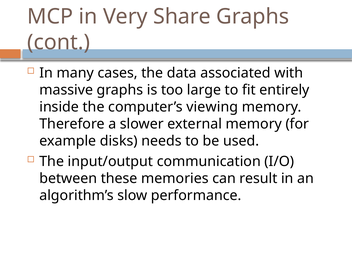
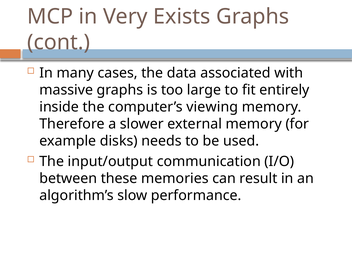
Share: Share -> Exists (182, 16)
